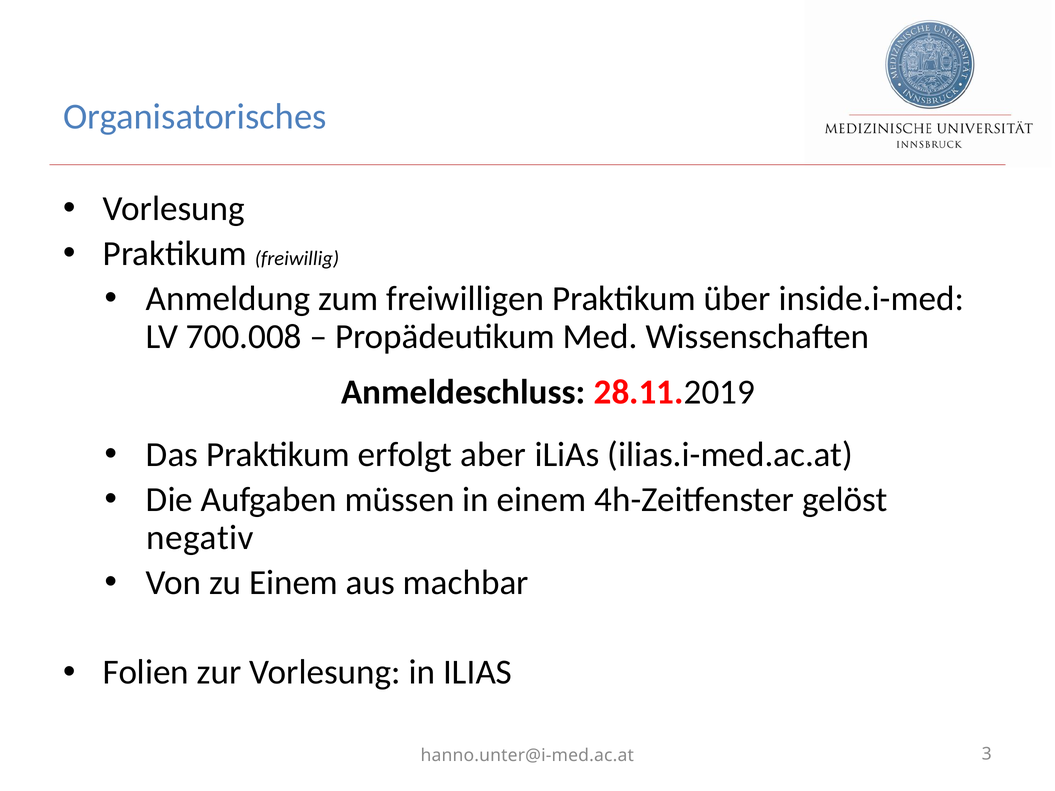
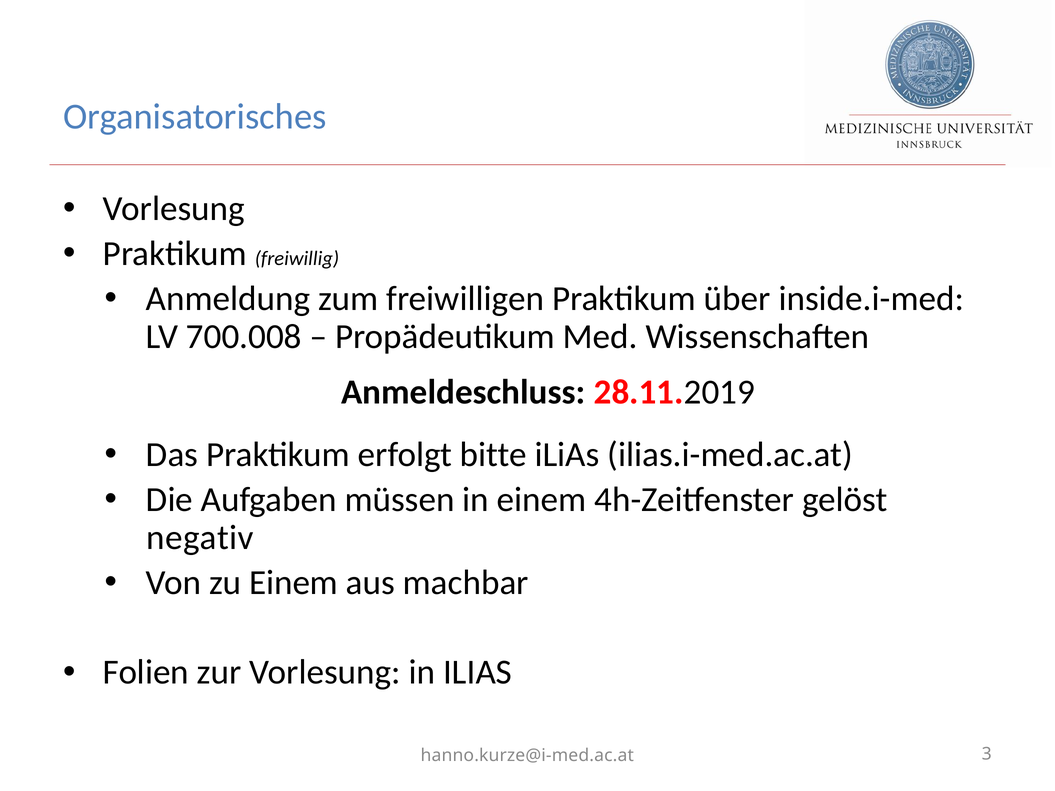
aber: aber -> bitte (493, 455)
hanno.unter@i-med.ac.at: hanno.unter@i-med.ac.at -> hanno.kurze@i-med.ac.at (527, 756)
